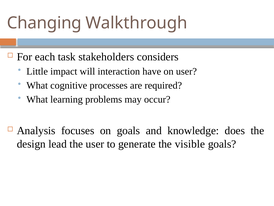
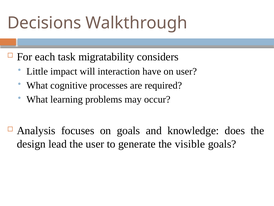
Changing: Changing -> Decisions (44, 23)
stakeholders: stakeholders -> migratability (106, 57)
